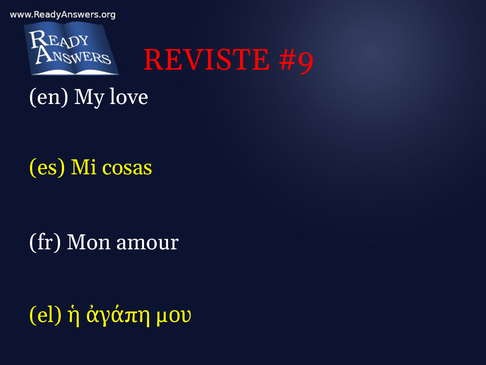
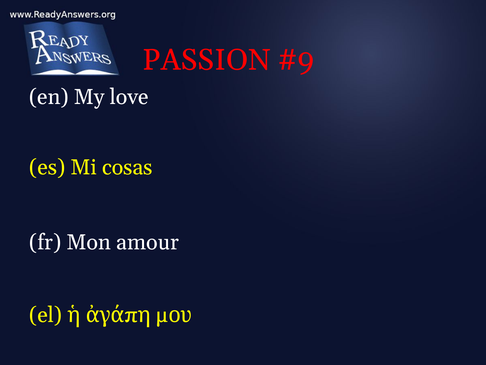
REVISTE: REVISTE -> PASSION (207, 60)
